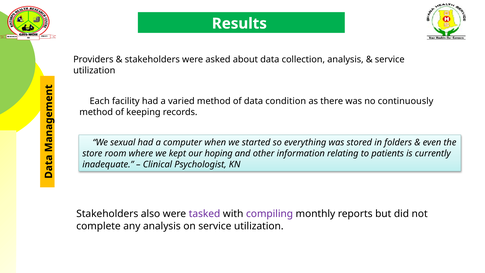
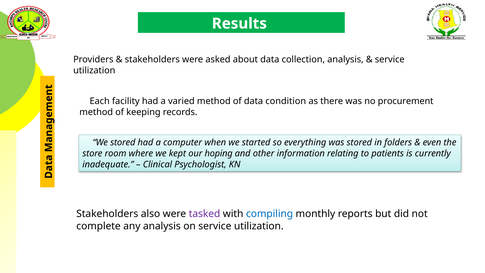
continuously: continuously -> procurement (406, 101)
We sexual: sexual -> stored (123, 143)
compiling colour: purple -> blue (270, 214)
